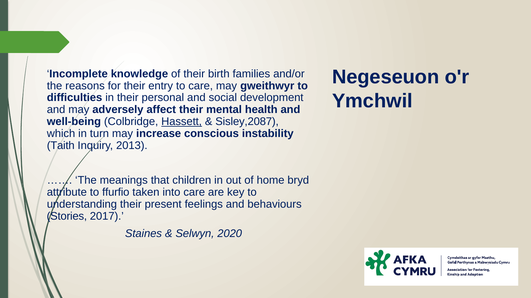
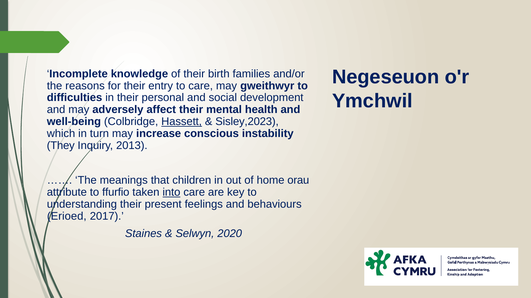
Sisley,2087: Sisley,2087 -> Sisley,2023 (247, 122)
Taith: Taith -> They (61, 146)
bryd: bryd -> orau (298, 181)
into underline: none -> present (171, 193)
Stories: Stories -> Erioed (67, 217)
